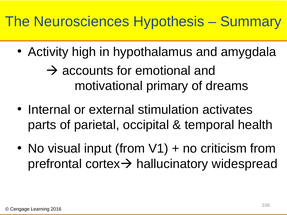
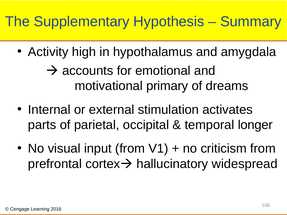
Neurosciences: Neurosciences -> Supplementary (82, 22)
health: health -> longer (255, 125)
